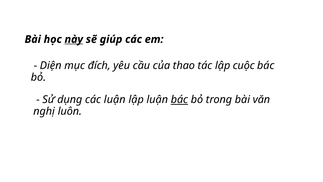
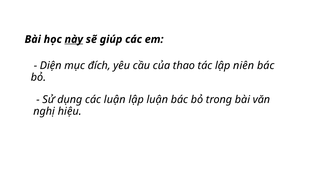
cuộc: cuộc -> niên (244, 65)
bác underline: present -> none (179, 99)
luôn: luôn -> hiệu (70, 111)
